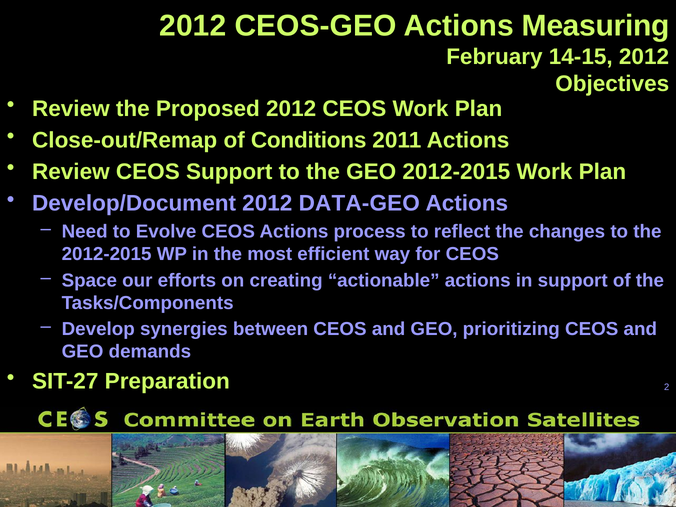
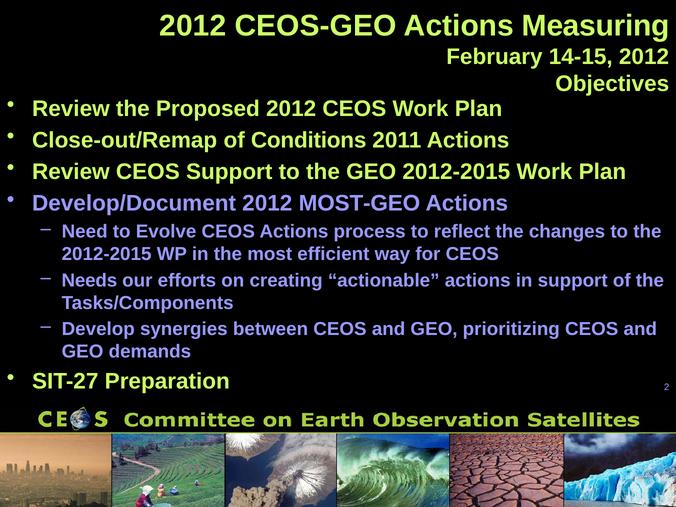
DATA-GEO: DATA-GEO -> MOST-GEO (359, 203)
Space: Space -> Needs (89, 280)
